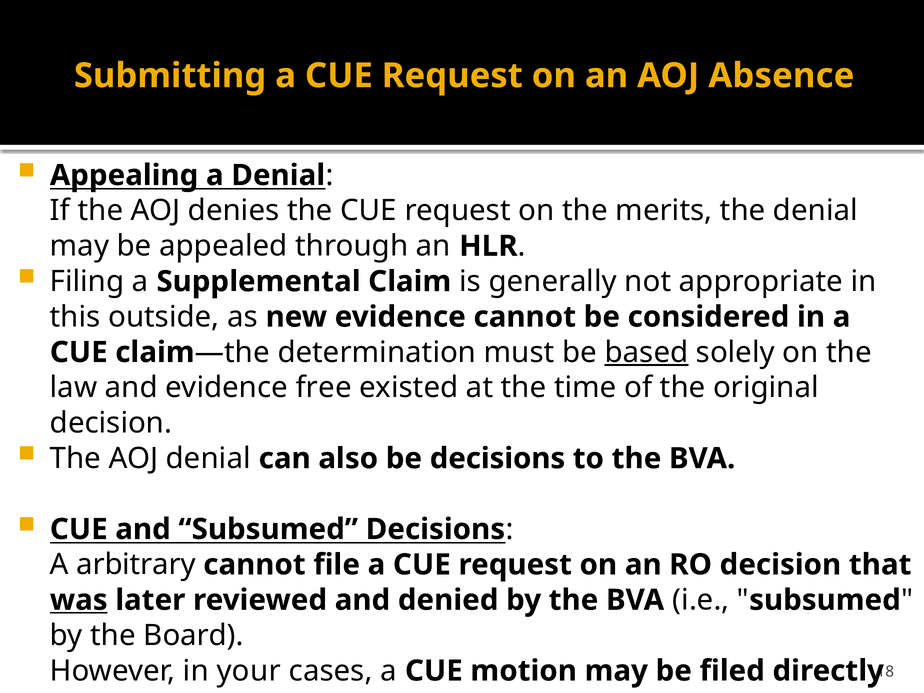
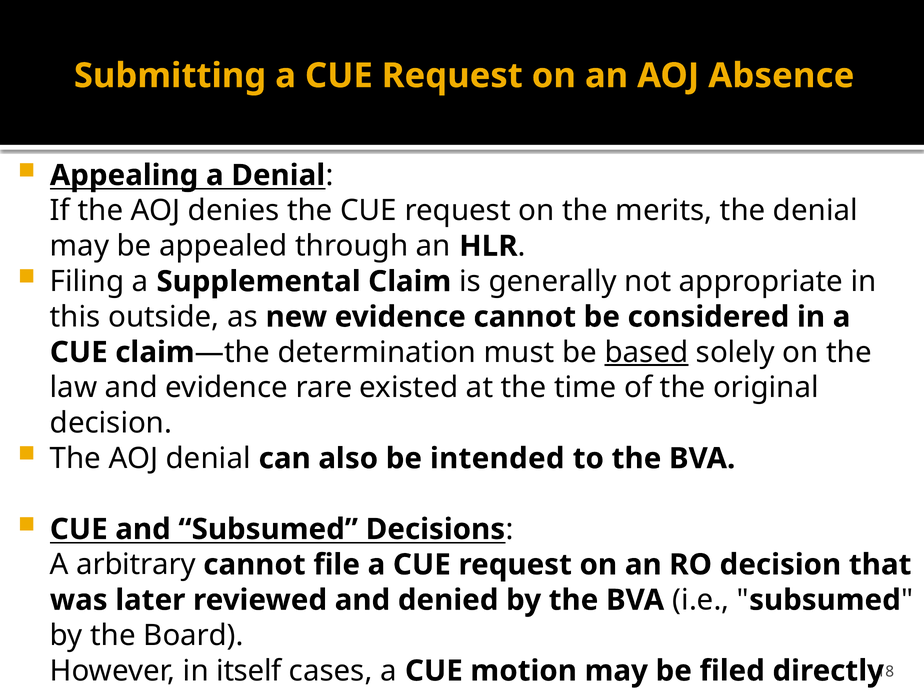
free: free -> rare (324, 388)
be decisions: decisions -> intended (497, 458)
was underline: present -> none (79, 600)
your: your -> itself (249, 671)
